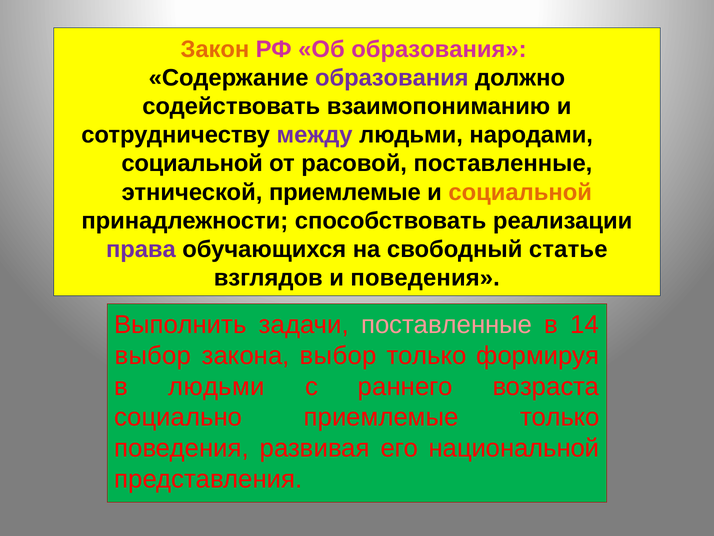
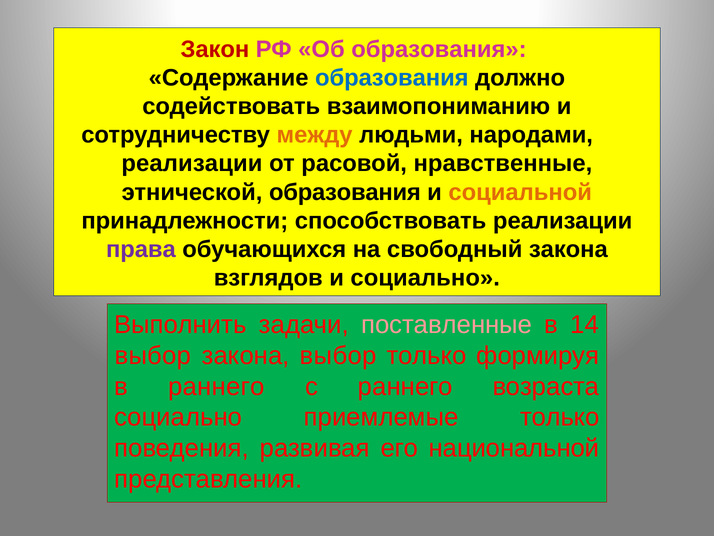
Закон colour: orange -> red (215, 49)
образования colour: purple -> blue (392, 78)
между colour: purple -> orange (315, 135)
социальной: социальной -> реализации (192, 163)
расовой поставленные: поставленные -> нравственные (503, 163)
этнической приемлемые: приемлемые -> образования (345, 192)
свободный статье: статье -> закона (568, 249)
и поведения: поведения -> социально (425, 278)
в людьми: людьми -> раннего (216, 386)
